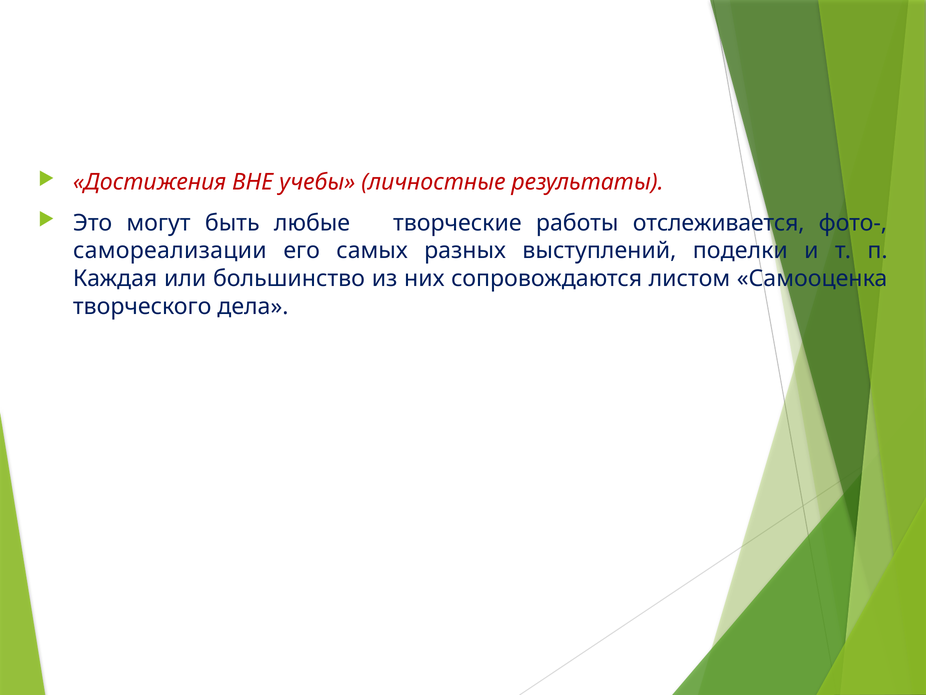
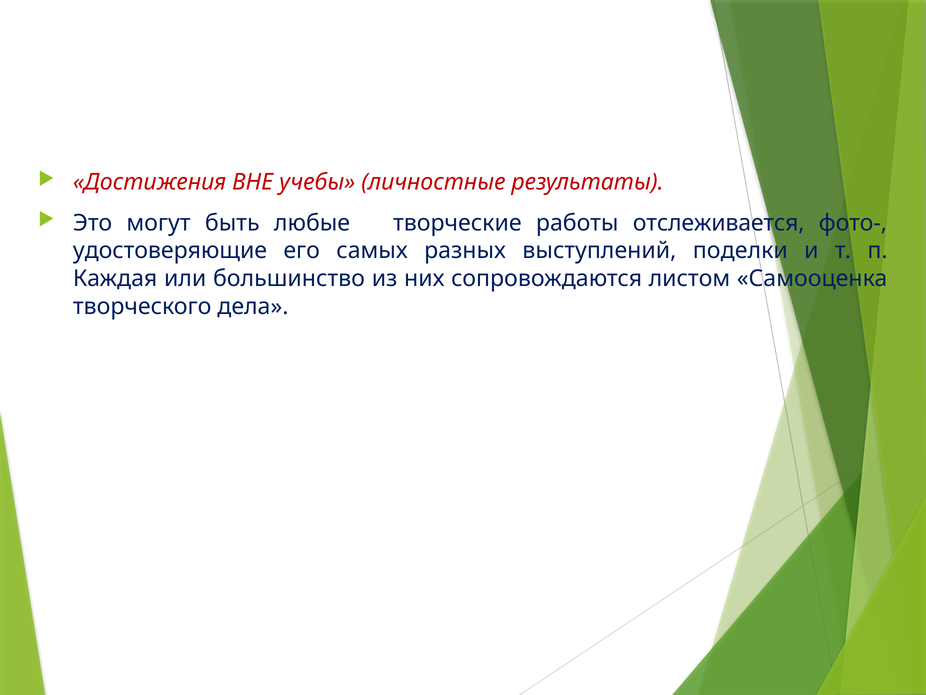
самореализации: самореализации -> удостоверяющие (170, 251)
